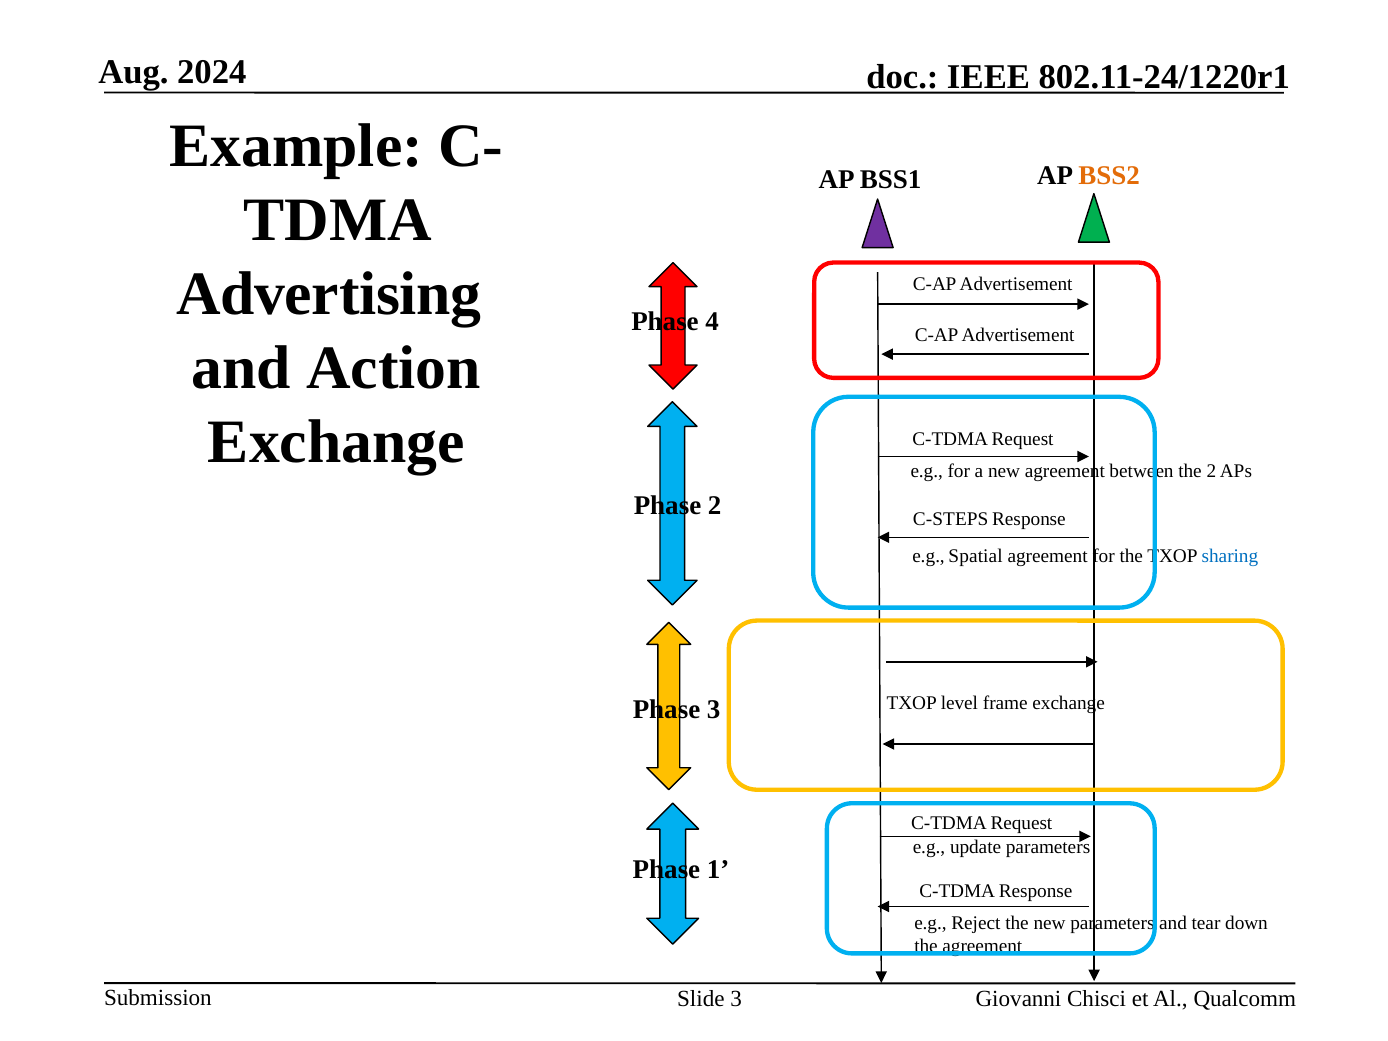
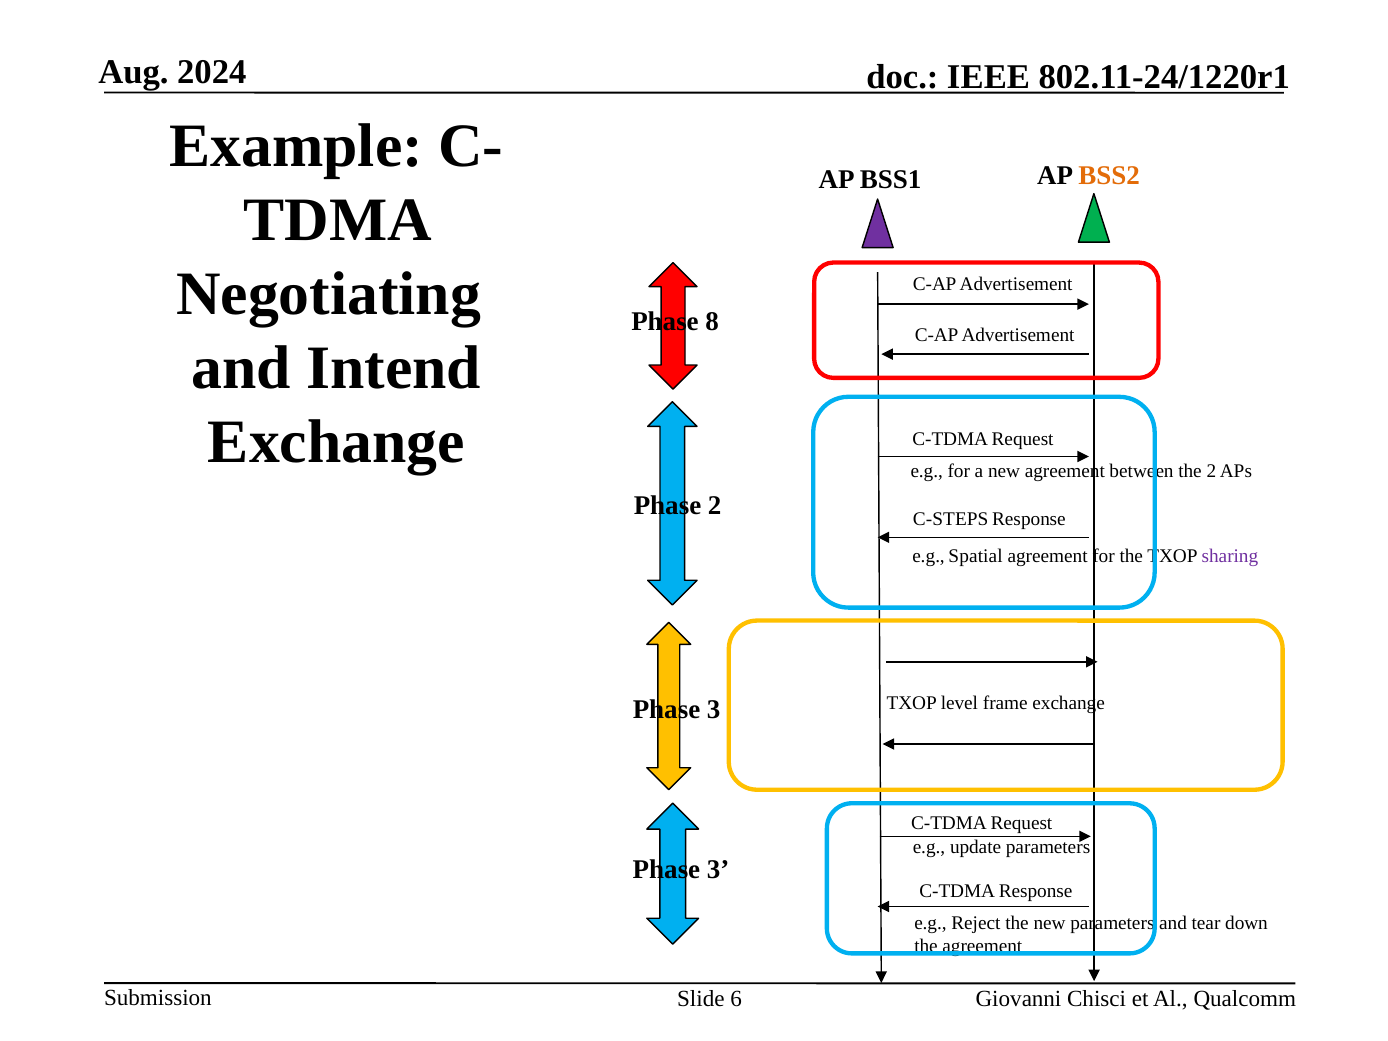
Advertising: Advertising -> Negotiating (329, 294)
4: 4 -> 8 (712, 321)
Action: Action -> Intend (394, 368)
sharing colour: blue -> purple (1230, 556)
1: 1 -> 3 (718, 869)
Slide 3: 3 -> 6 (736, 998)
